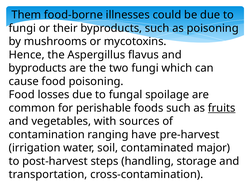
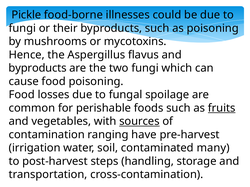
Them: Them -> Pickle (26, 15)
sources underline: none -> present (139, 122)
major: major -> many (213, 148)
